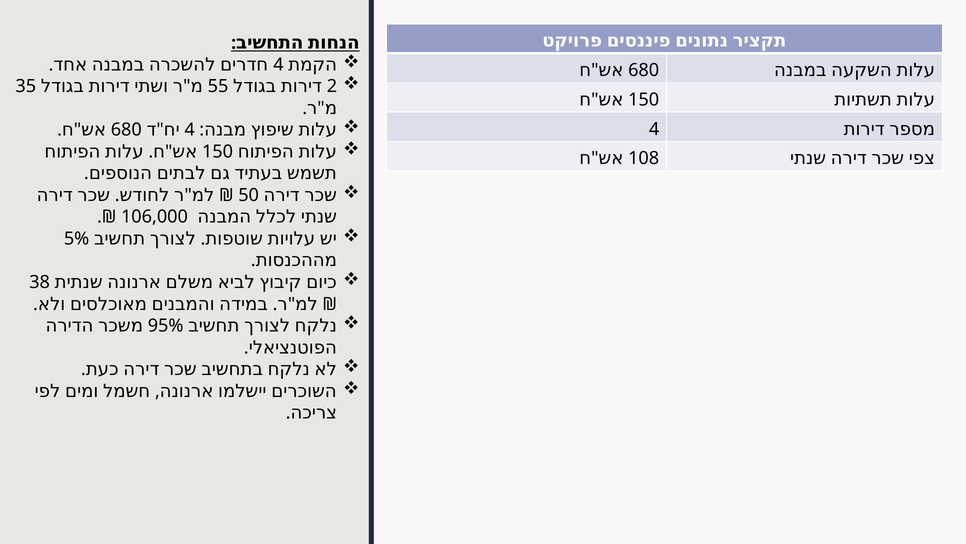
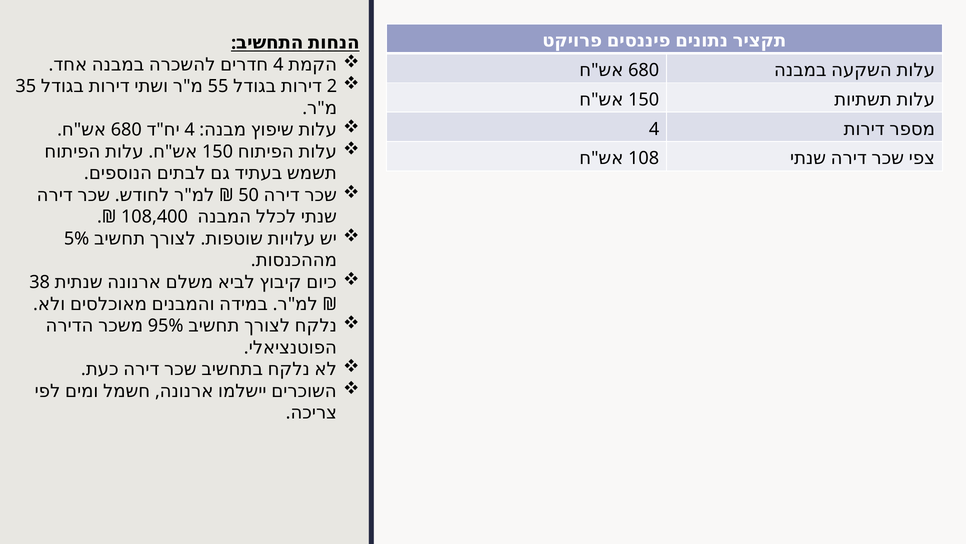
106,000: 106,000 -> 108,400 (154, 217)
